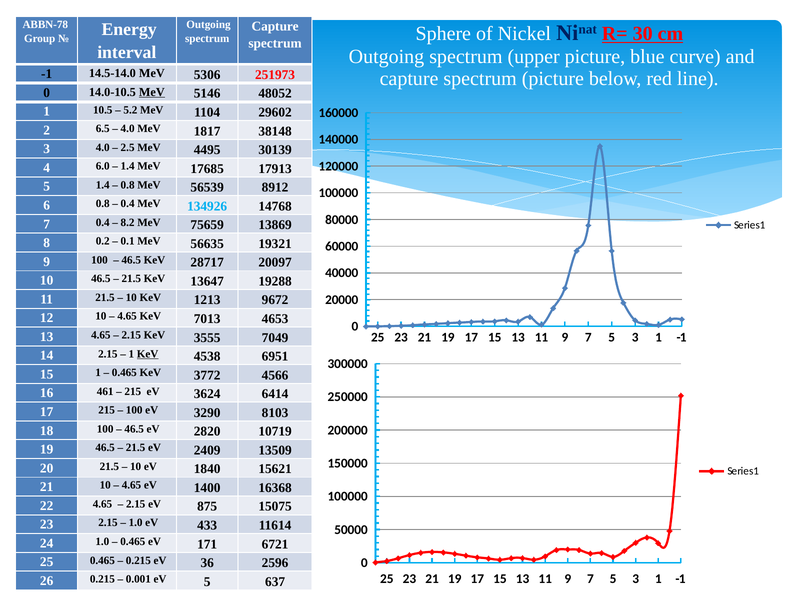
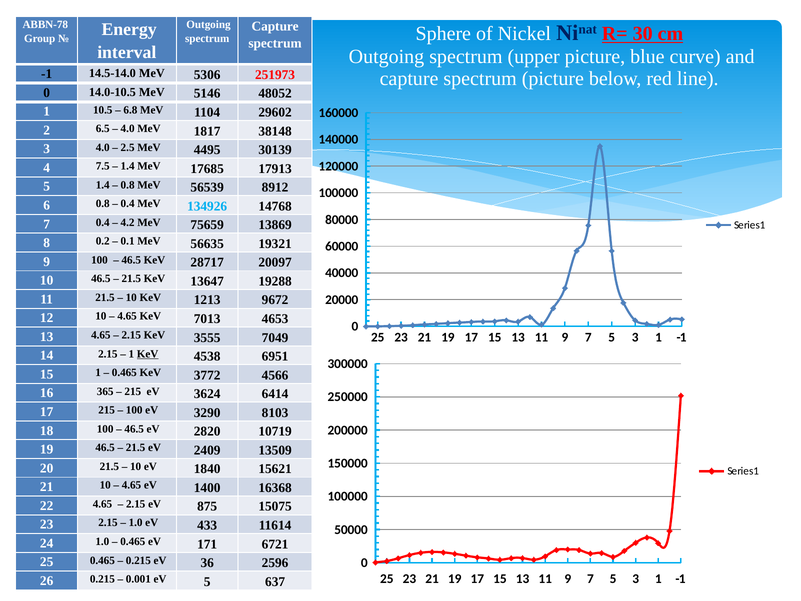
MeV underline: present -> none (152, 92)
5.2: 5.2 -> 6.8 (130, 110)
6.0: 6.0 -> 7.5 (103, 166)
8.2: 8.2 -> 4.2 (128, 222)
461: 461 -> 365 (105, 391)
